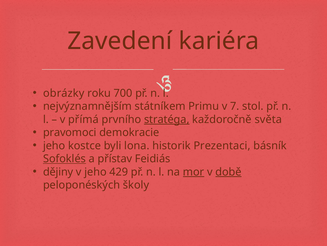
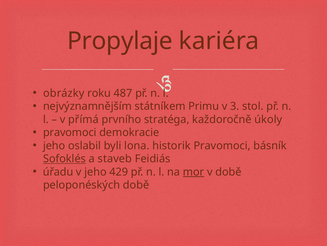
Zavedení: Zavedení -> Propylaje (120, 41)
700: 700 -> 487 (123, 93)
7: 7 -> 3 (235, 106)
stratéga underline: present -> none (167, 119)
světa: světa -> úkoly (268, 119)
kostce: kostce -> oslabil (85, 145)
historik Prezentaci: Prezentaci -> Pravomoci (222, 145)
přístav: přístav -> staveb (115, 158)
dějiny: dějiny -> úřadu (58, 171)
době underline: present -> none (228, 171)
peloponéských školy: školy -> době (136, 184)
